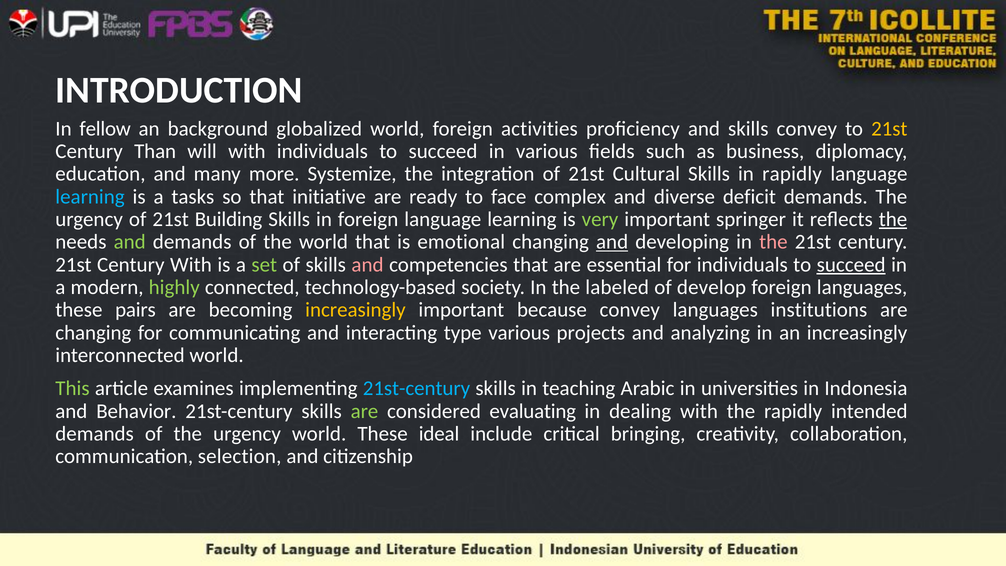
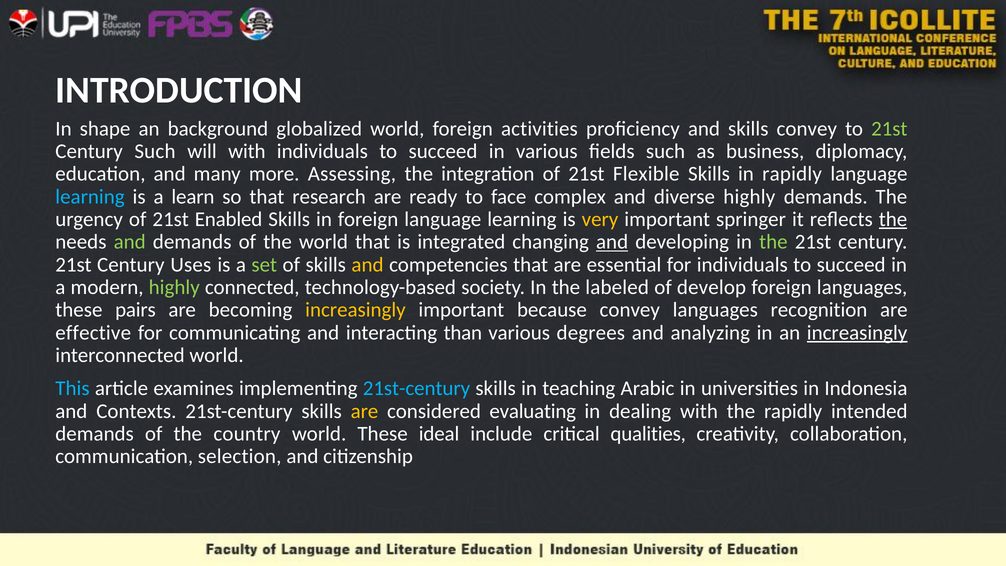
fellow: fellow -> shape (105, 129)
21st colour: yellow -> light green (889, 129)
Century Than: Than -> Such (155, 151)
Systemize: Systemize -> Assessing (352, 174)
Cultural: Cultural -> Flexible (646, 174)
tasks: tasks -> learn (193, 197)
initiative: initiative -> research (329, 197)
diverse deficit: deficit -> highly (749, 197)
Building: Building -> Enabled (229, 219)
very colour: light green -> yellow (600, 219)
emotional: emotional -> integrated (461, 242)
the colour: pink -> light green (773, 242)
Century With: With -> Uses (191, 265)
and colour: pink -> yellow (368, 265)
succeed underline: present -> none (851, 265)
institutions: institutions -> recognition (819, 310)
changing: changing -> effective (93, 333)
type: type -> than (463, 333)
projects: projects -> degrees (591, 333)
increasingly underline: none -> present (857, 333)
This colour: light green -> light blue (72, 388)
Behavior: Behavior -> Contexts (136, 411)
are colour: light green -> yellow (364, 411)
of the urgency: urgency -> country (247, 434)
bringing: bringing -> qualities (648, 434)
